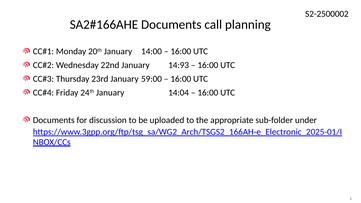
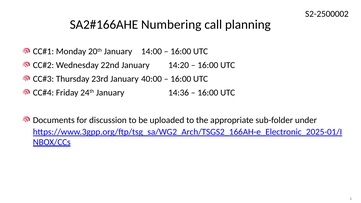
Documents: Documents -> Numbering (171, 25)
14:93: 14:93 -> 14:20 (179, 65)
59:00: 59:00 -> 40:00 (152, 79)
14:04: 14:04 -> 14:36 (179, 93)
